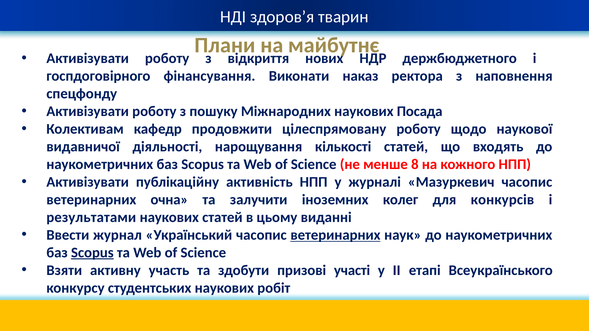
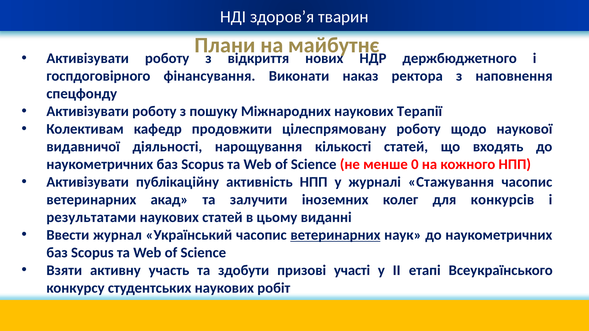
Посада: Посада -> Терапії (420, 111)
8: 8 -> 0 (415, 164)
Мазуркевич: Мазуркевич -> Стажування (451, 182)
очна: очна -> акад (169, 200)
Scopus underline: present -> none (92, 253)
